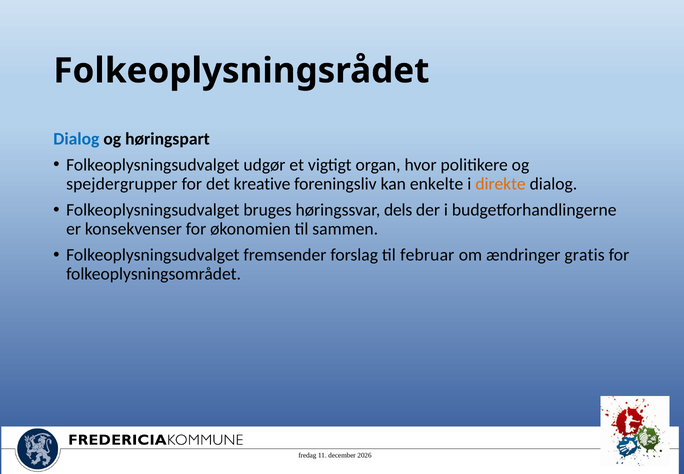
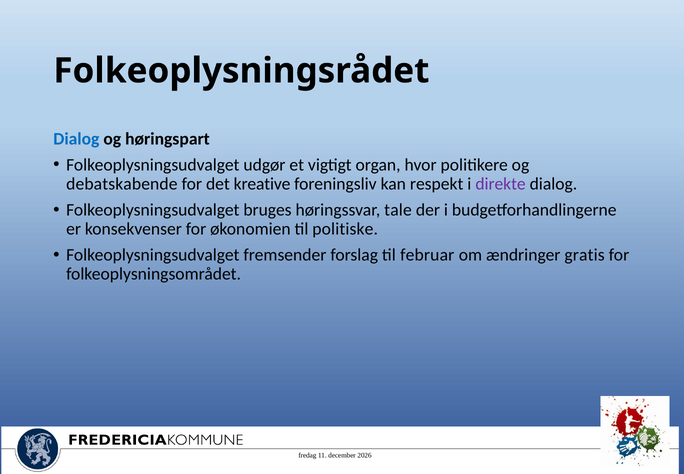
spejdergrupper: spejdergrupper -> debatskabende (122, 184)
enkelte: enkelte -> respekt (437, 184)
direkte colour: orange -> purple (501, 184)
dels: dels -> tale (398, 210)
sammen: sammen -> politiske (345, 229)
